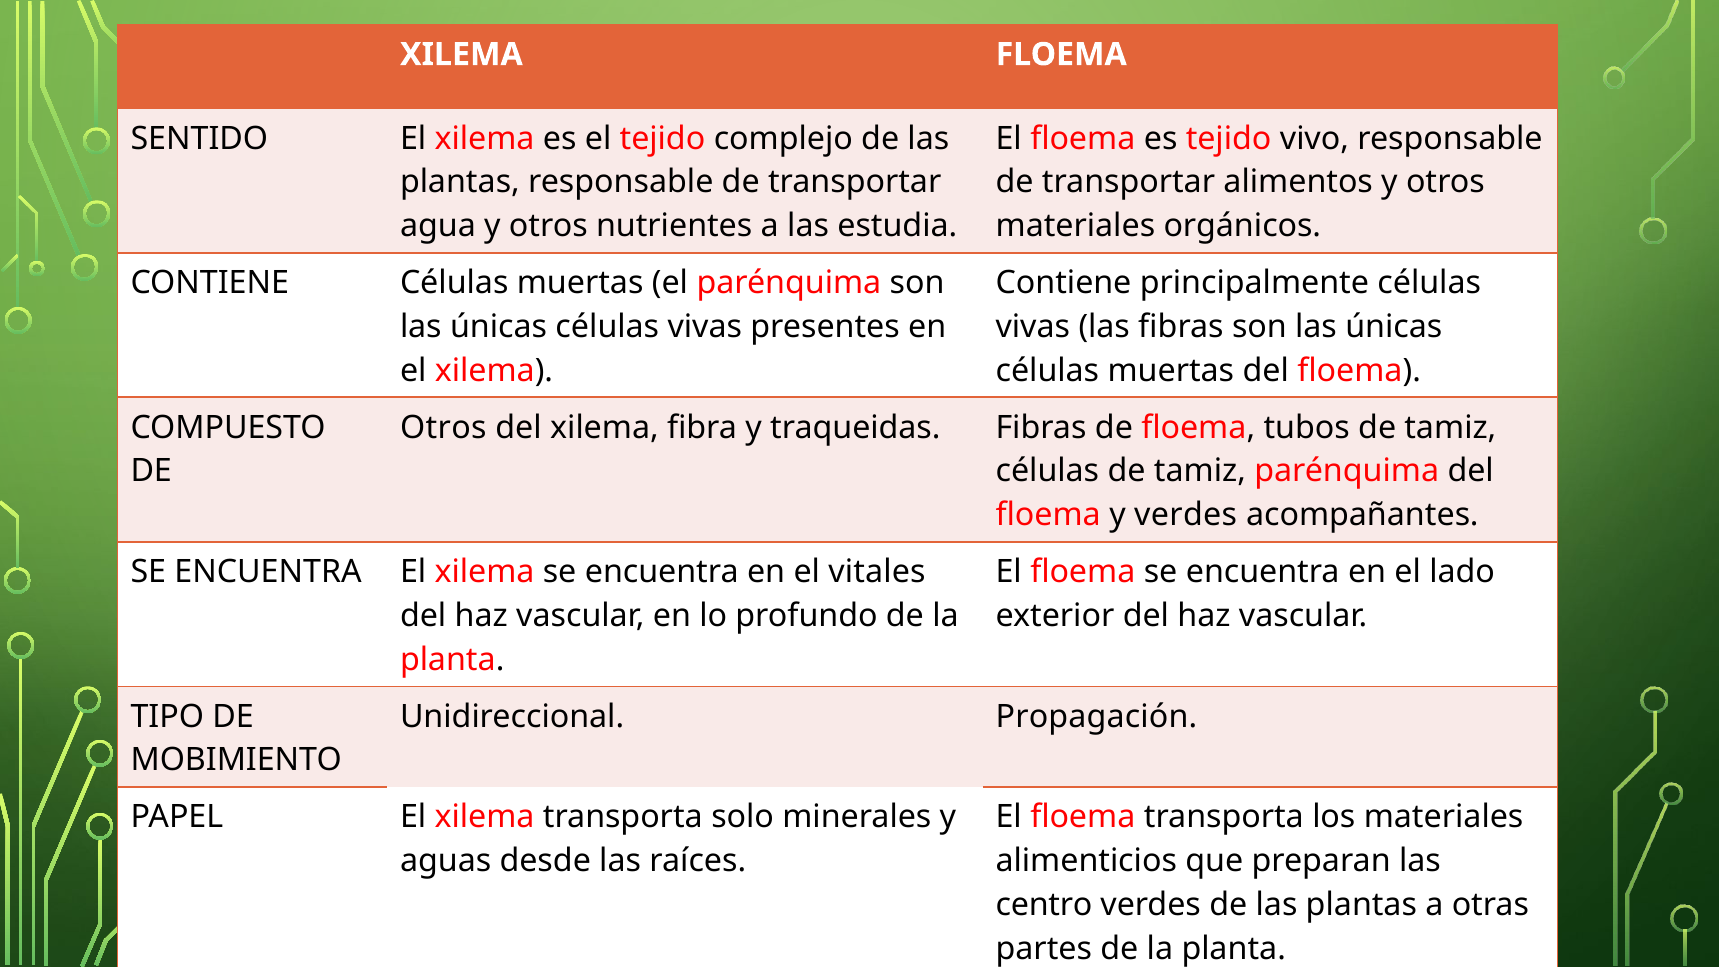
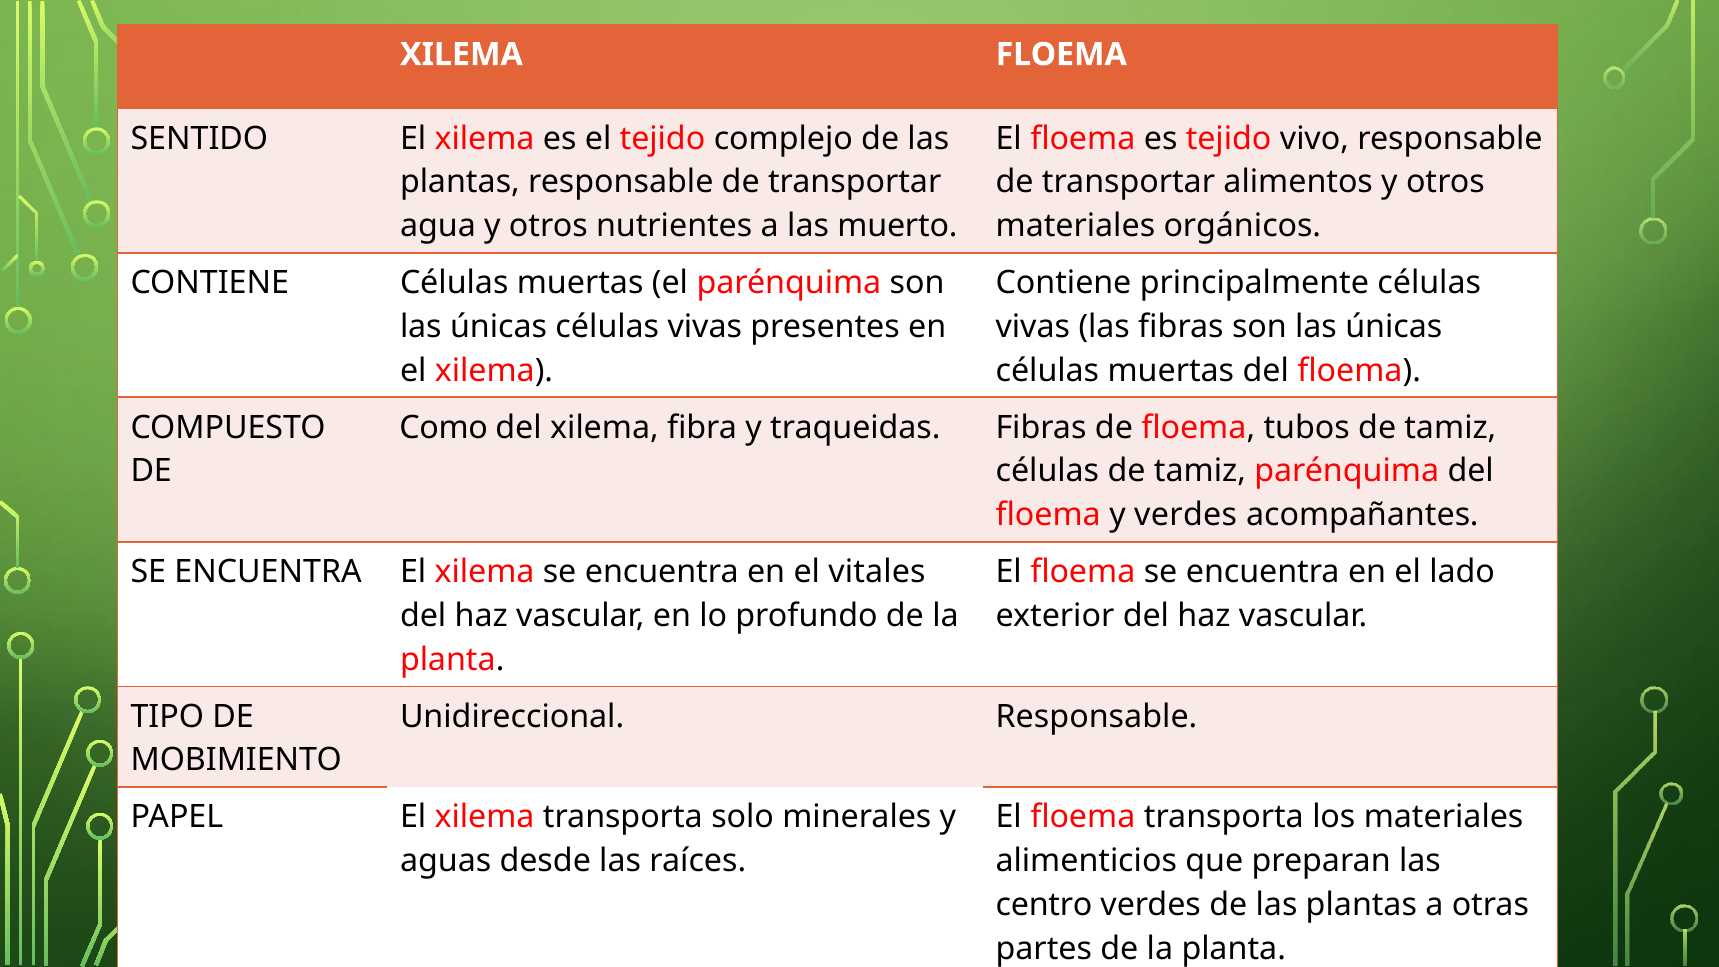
las estudia: estudia -> muerto (897, 226)
Otros: Otros -> Como (444, 427)
Unidireccional Propagación: Propagación -> Responsable (1097, 716)
